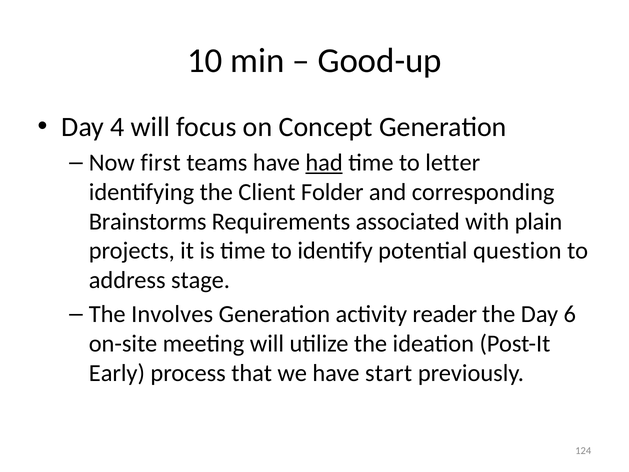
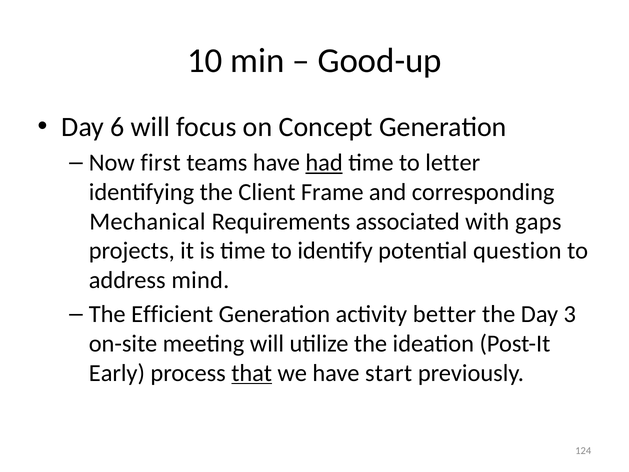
4: 4 -> 6 (117, 127)
Folder: Folder -> Frame (332, 192)
Brainstorms: Brainstorms -> Mechanical (147, 221)
plain: plain -> gaps (538, 221)
stage: stage -> mind (200, 280)
Involves: Involves -> Efficient (172, 314)
reader: reader -> better (444, 314)
6: 6 -> 3 (570, 314)
that underline: none -> present (252, 373)
